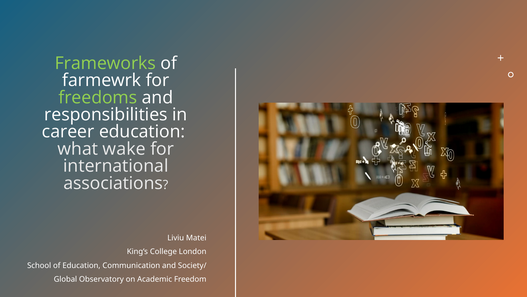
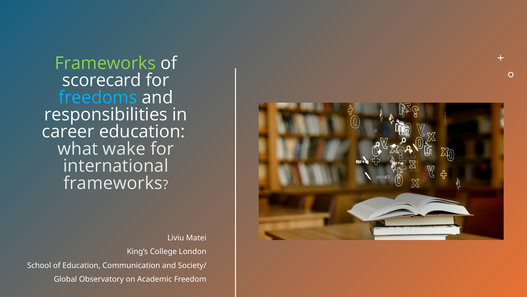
farmewrk: farmewrk -> scorecard (102, 80)
freedoms colour: light green -> light blue (98, 97)
associations: associations -> frameworks (113, 183)
